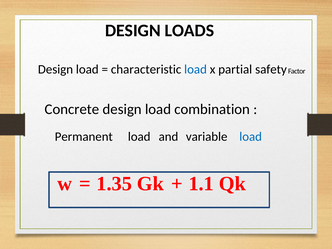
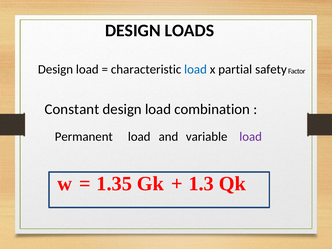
Concrete: Concrete -> Constant (72, 109)
load colour: blue -> purple (251, 137)
1.1: 1.1 -> 1.3 (201, 184)
